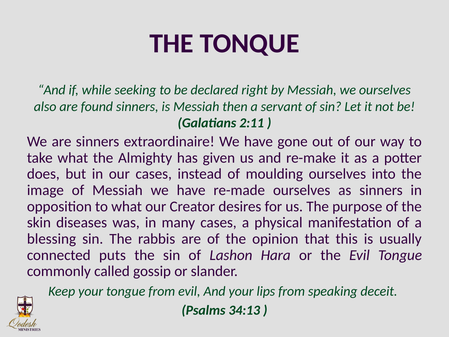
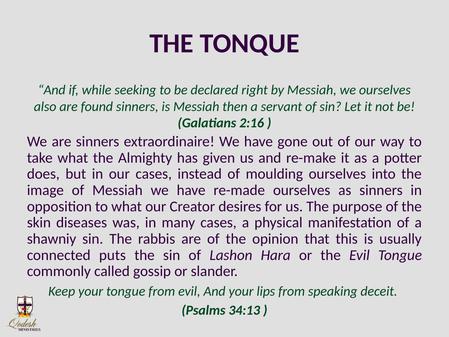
2:11: 2:11 -> 2:16 (252, 123)
blessing: blessing -> shawniy (52, 239)
